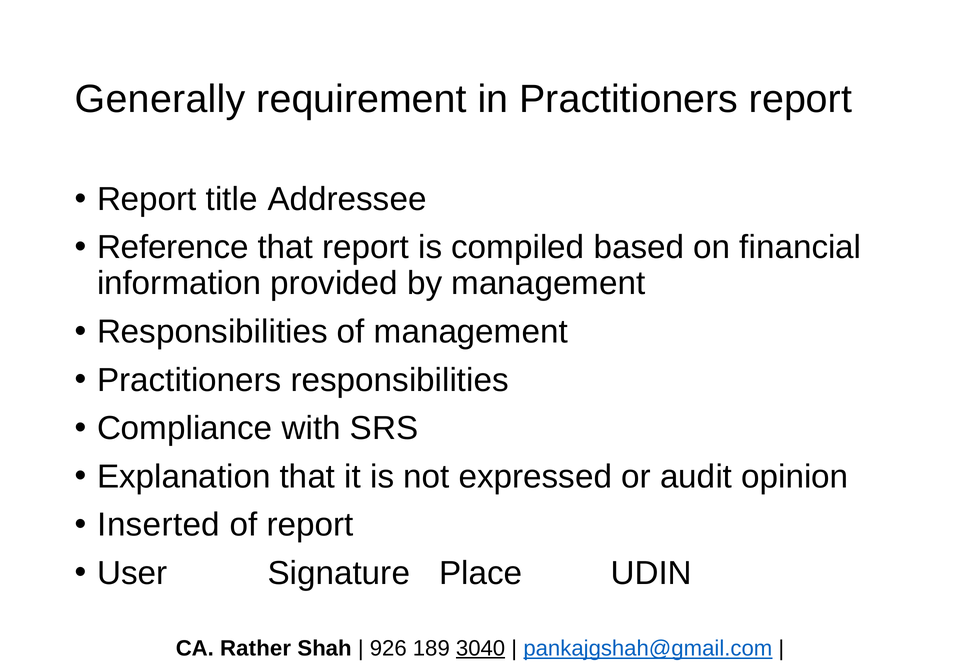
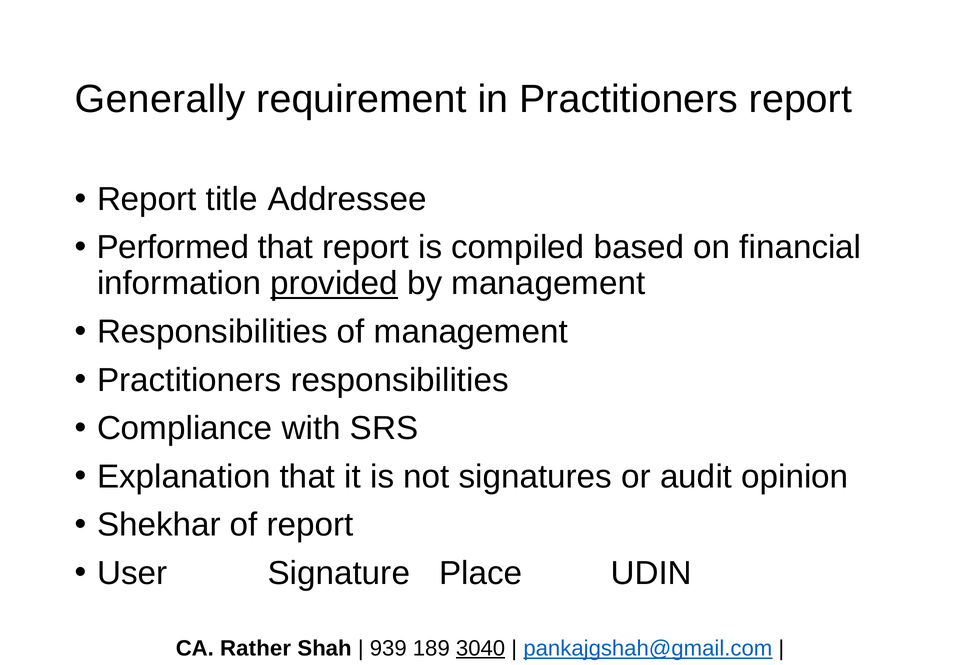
Reference: Reference -> Performed (173, 247)
provided underline: none -> present (334, 283)
expressed: expressed -> signatures (535, 476)
Inserted: Inserted -> Shekhar (159, 525)
926: 926 -> 939 (388, 648)
